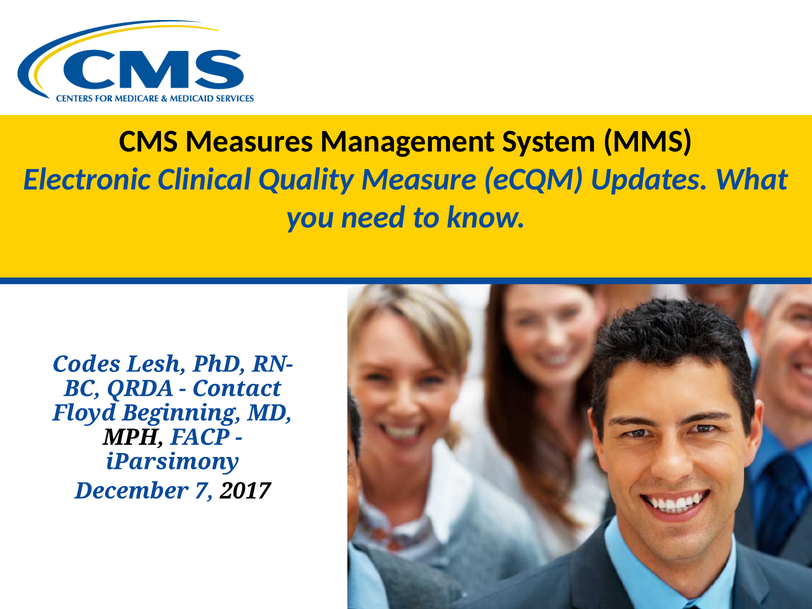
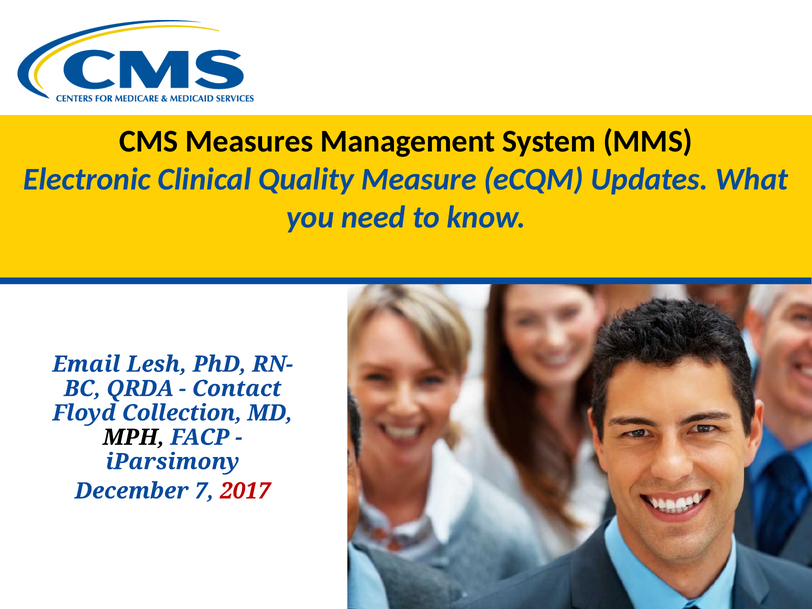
Codes: Codes -> Email (86, 364)
Beginning: Beginning -> Collection (182, 413)
2017 colour: black -> red (245, 491)
